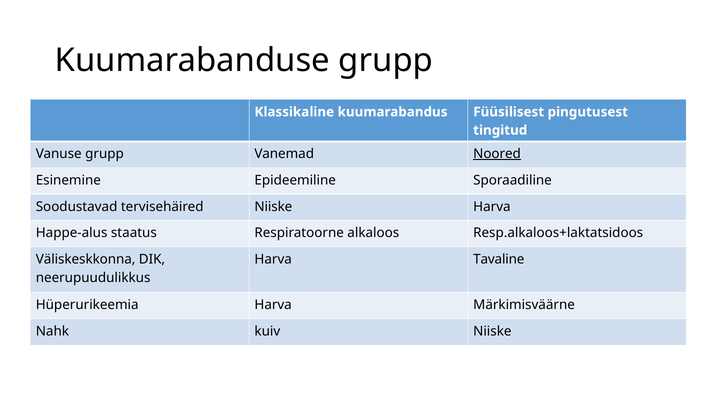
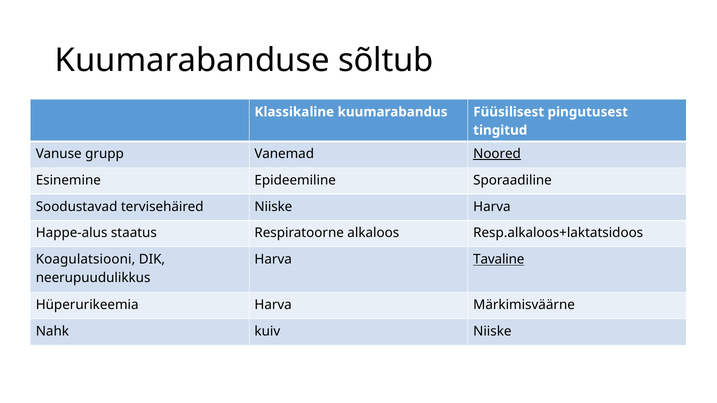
Kuumarabanduse grupp: grupp -> sõltub (386, 60)
Väliskeskkonna: Väliskeskkonna -> Koagulatsiooni (86, 260)
Tavaline underline: none -> present (499, 260)
